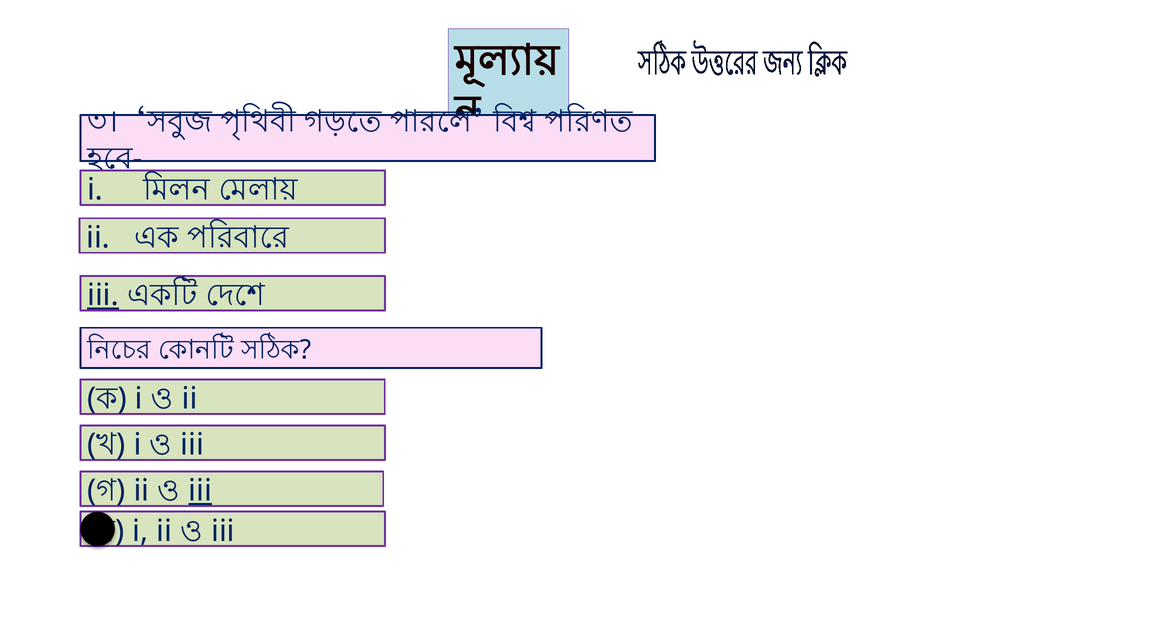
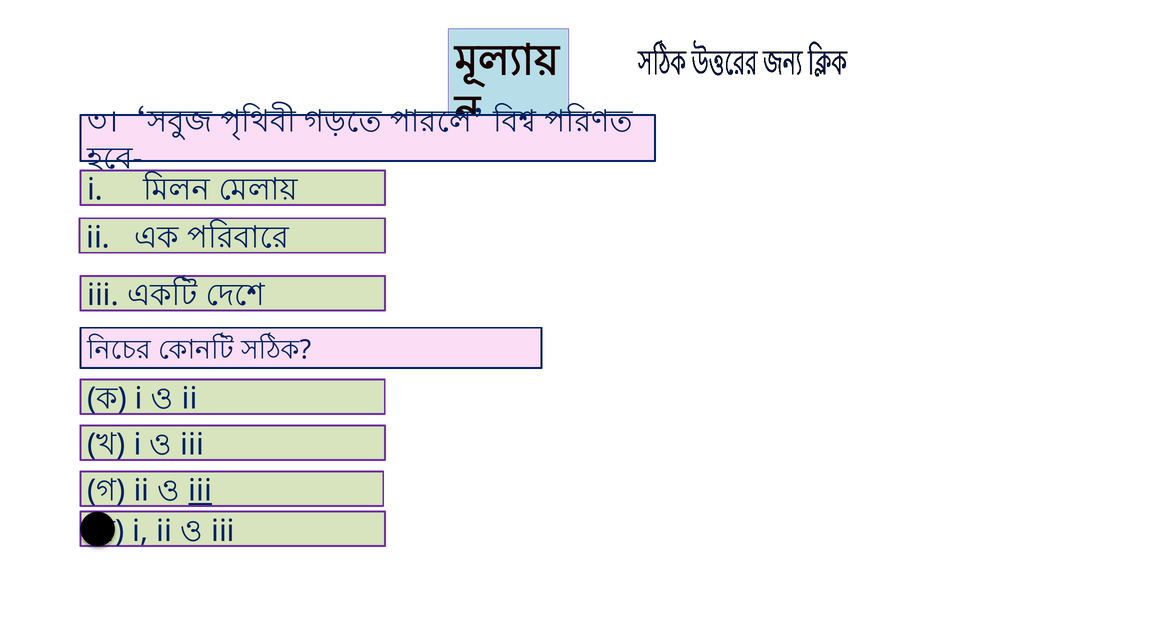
iii underline: present -> none (103, 295)
